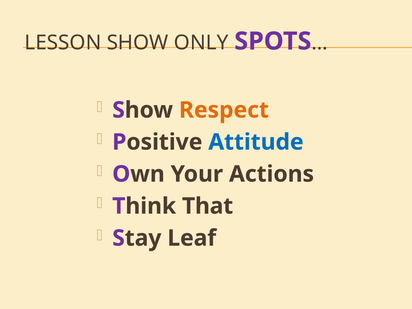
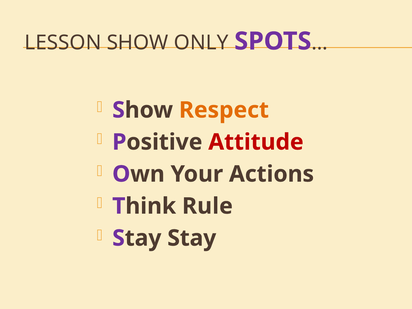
Attitude colour: blue -> red (256, 142)
That: That -> Rule (207, 206)
Stay Leaf: Leaf -> Stay (192, 238)
